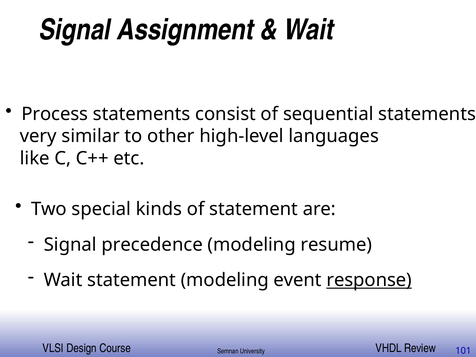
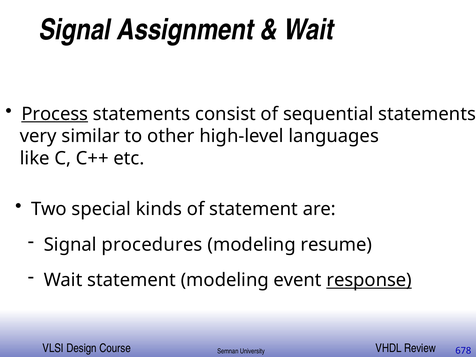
Process underline: none -> present (55, 114)
precedence: precedence -> procedures (152, 245)
101: 101 -> 678 (463, 351)
